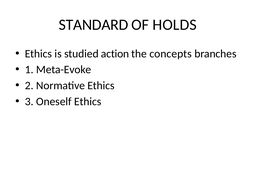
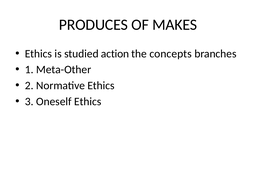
STANDARD: STANDARD -> PRODUCES (93, 25)
HOLDS: HOLDS -> MAKES (175, 25)
Meta-Evoke: Meta-Evoke -> Meta-Other (64, 70)
